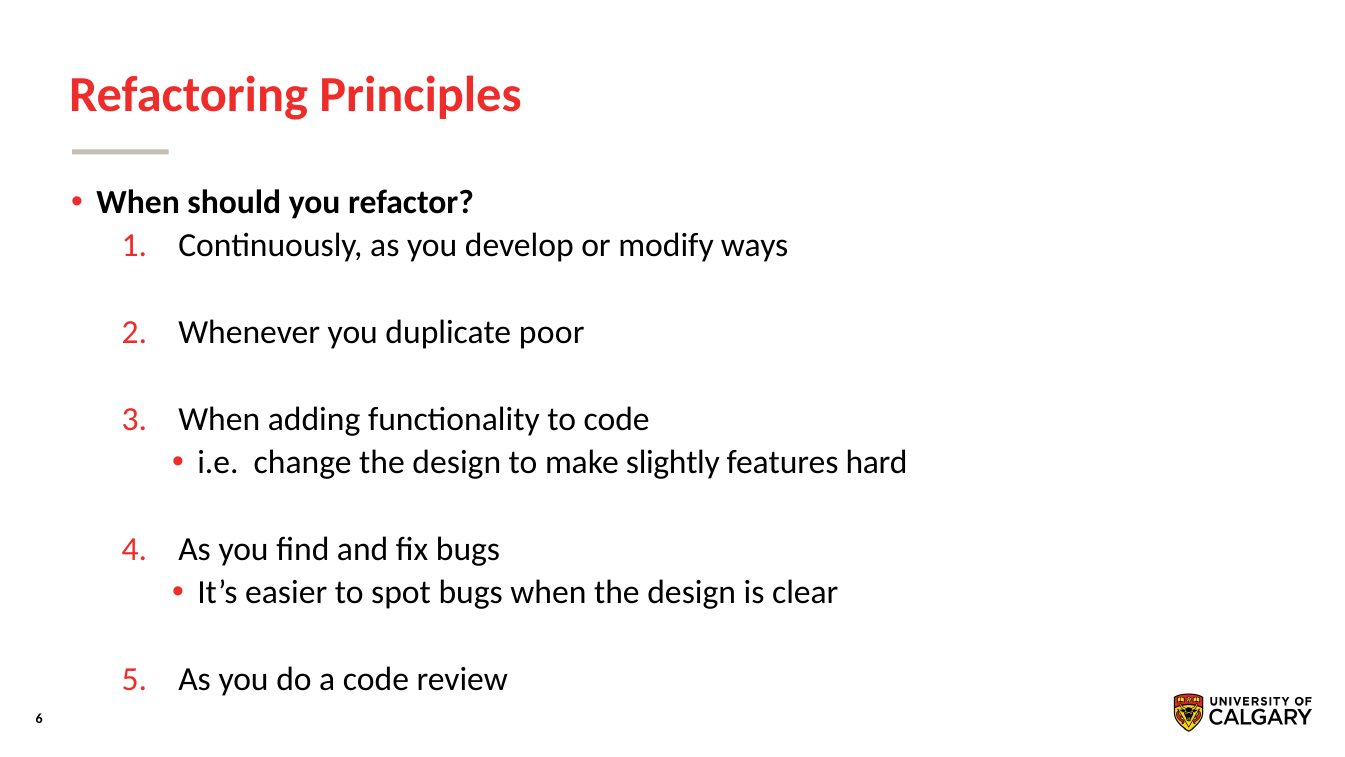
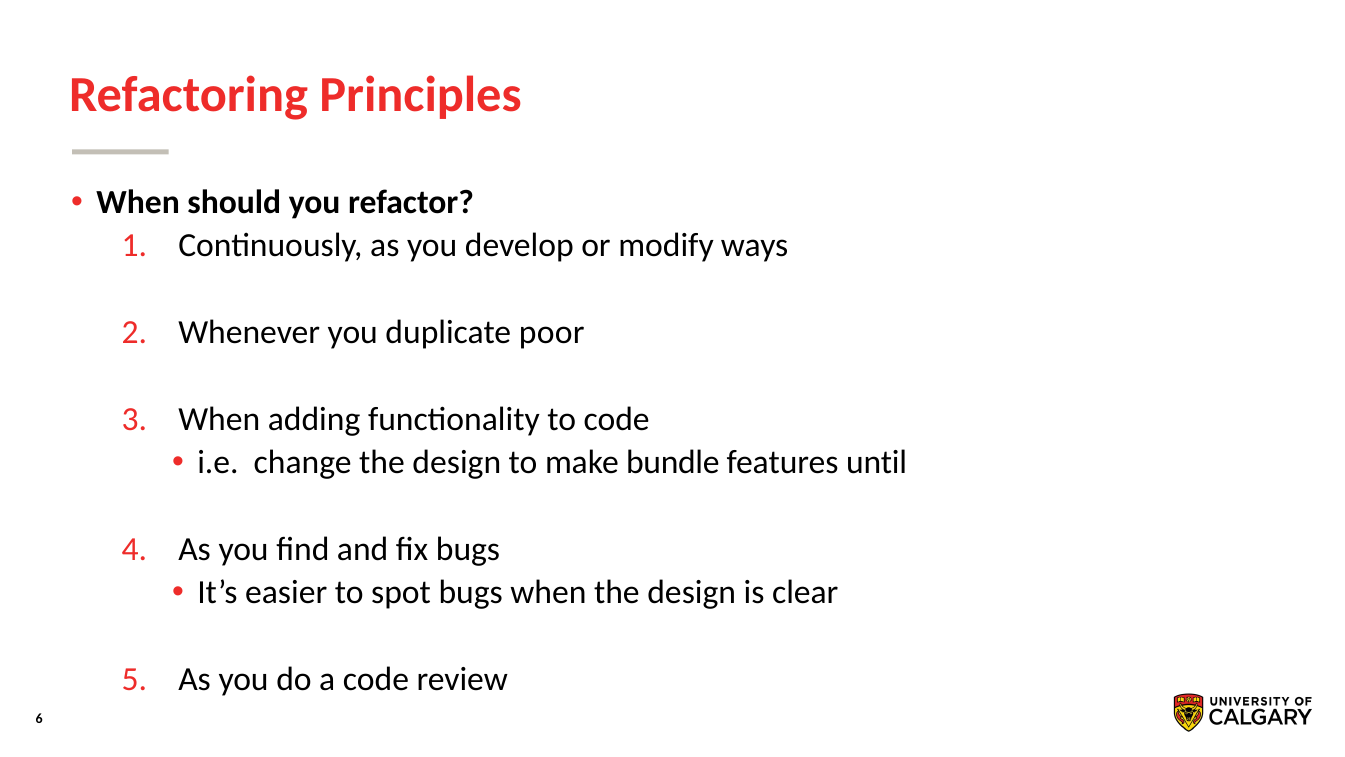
slightly: slightly -> bundle (673, 462)
hard: hard -> until (877, 462)
